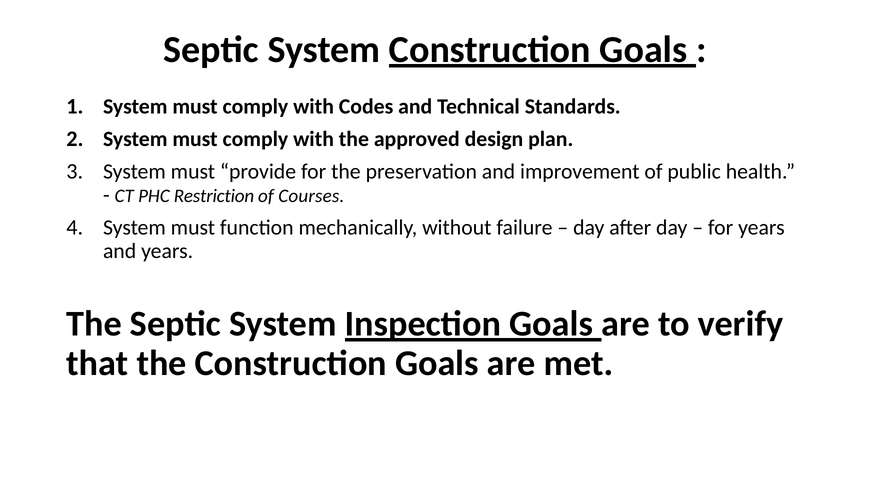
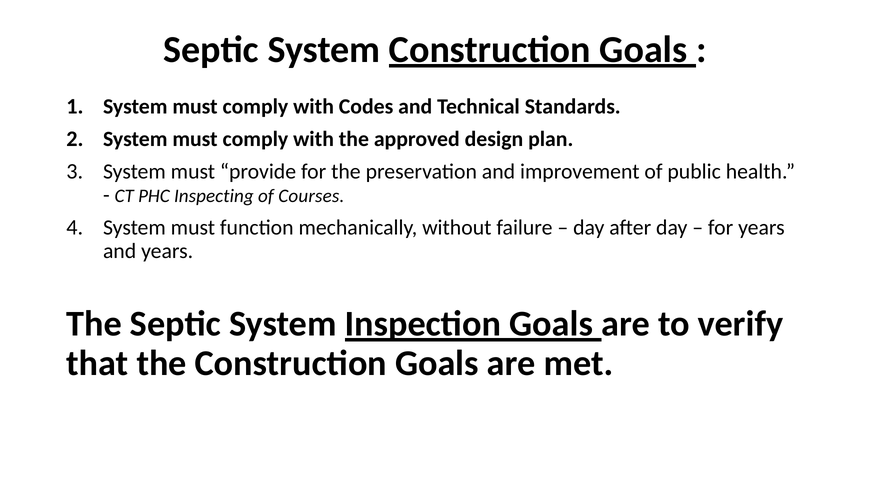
Restriction: Restriction -> Inspecting (214, 196)
